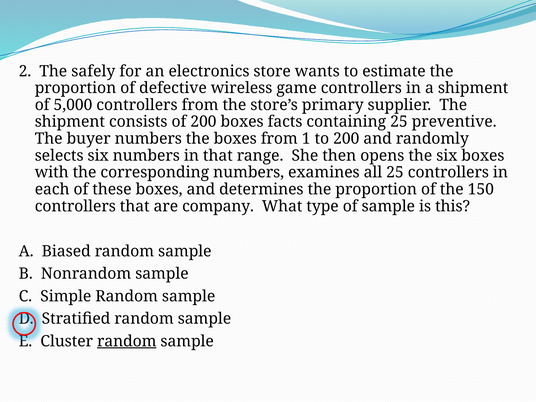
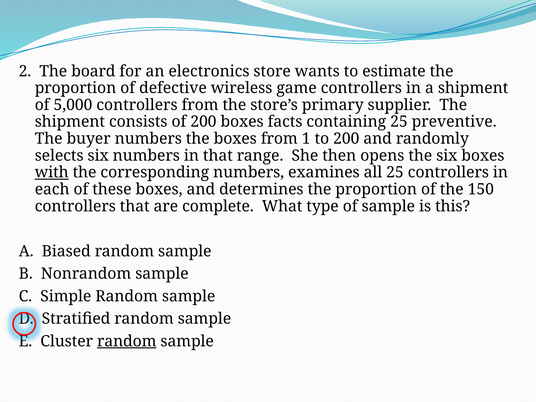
safely: safely -> board (93, 71)
with underline: none -> present (52, 172)
company: company -> complete (218, 206)
